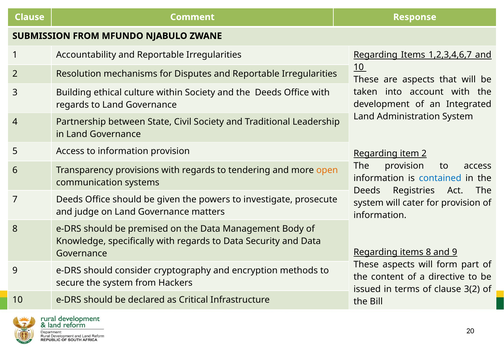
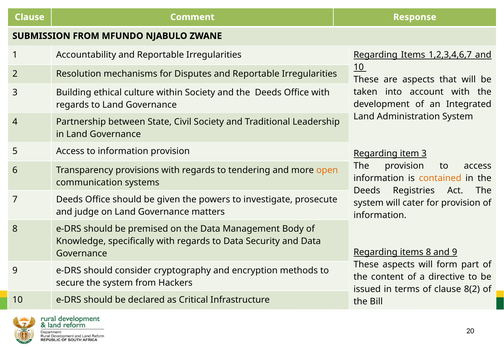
item 2: 2 -> 3 (424, 153)
contained colour: blue -> orange (440, 178)
3(2: 3(2 -> 8(2 (472, 289)
